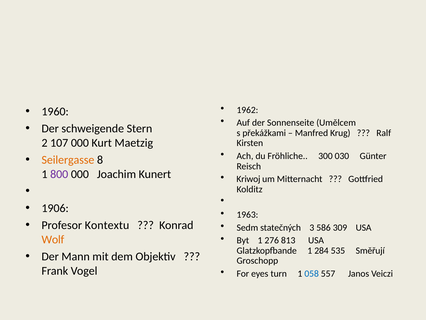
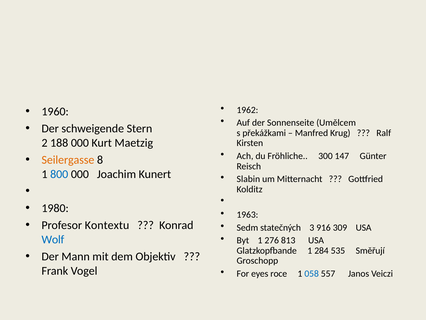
107: 107 -> 188 (59, 143)
030: 030 -> 147 (342, 156)
800 colour: purple -> blue (59, 174)
Kriwoj: Kriwoj -> Slabin (248, 179)
1906: 1906 -> 1980 (55, 208)
586: 586 -> 916 (324, 227)
Wolf colour: orange -> blue (53, 239)
turn: turn -> roce (279, 273)
